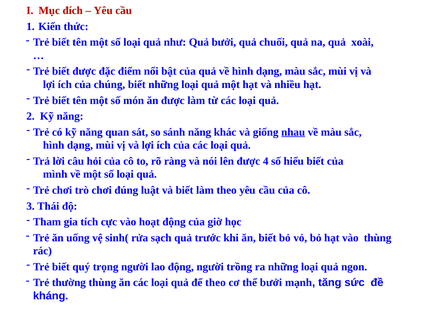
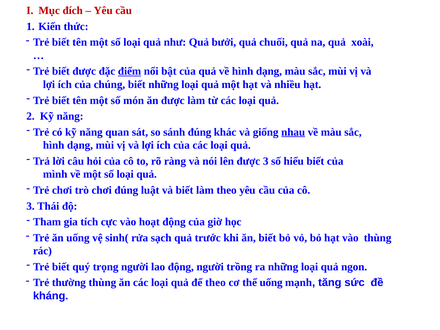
điểm underline: none -> present (130, 71)
sánh năng: năng -> đúng (200, 132)
được 4: 4 -> 3 (266, 161)
thể bưởi: bưởi -> uống (271, 283)
